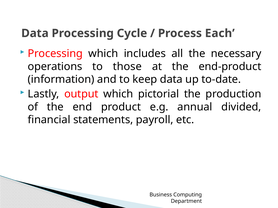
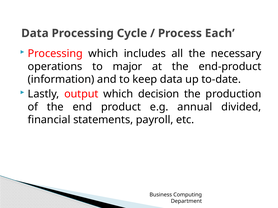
those: those -> major (127, 67)
pictorial: pictorial -> decision (159, 94)
